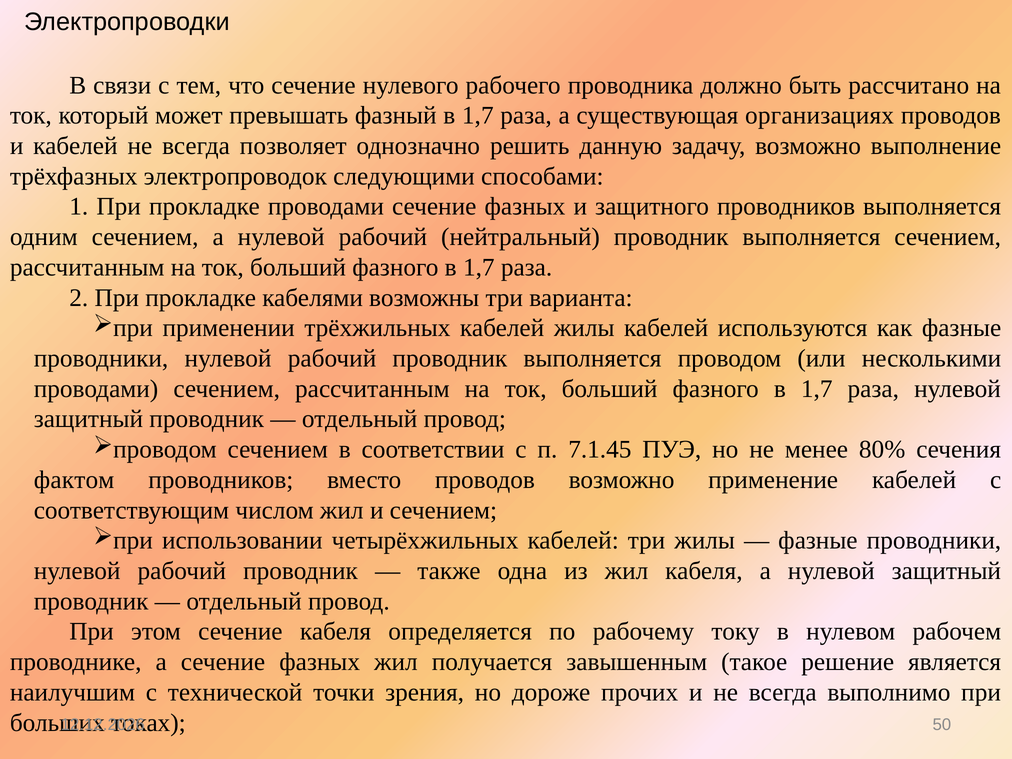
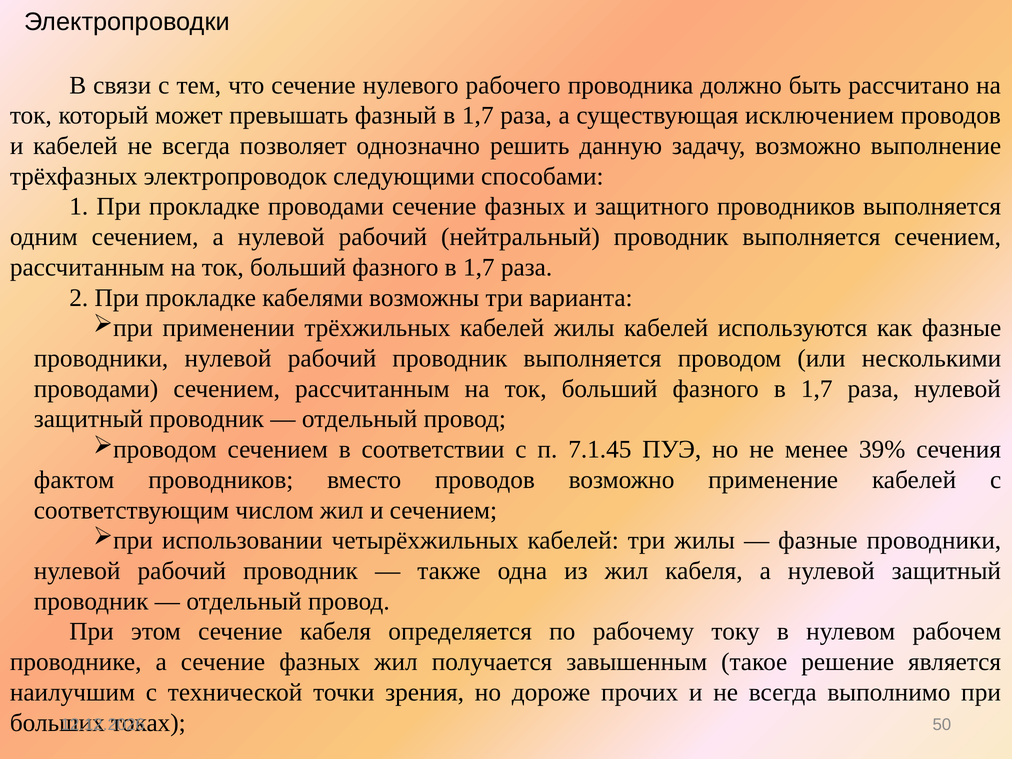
организациях: организациях -> исключением (820, 116)
80%: 80% -> 39% (882, 449)
